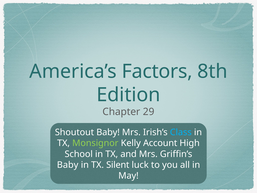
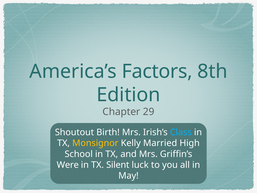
Shoutout Baby: Baby -> Birth (108, 132)
Monsignor colour: light green -> yellow (95, 143)
Account: Account -> Married (160, 143)
Baby: Baby -> Were (68, 165)
